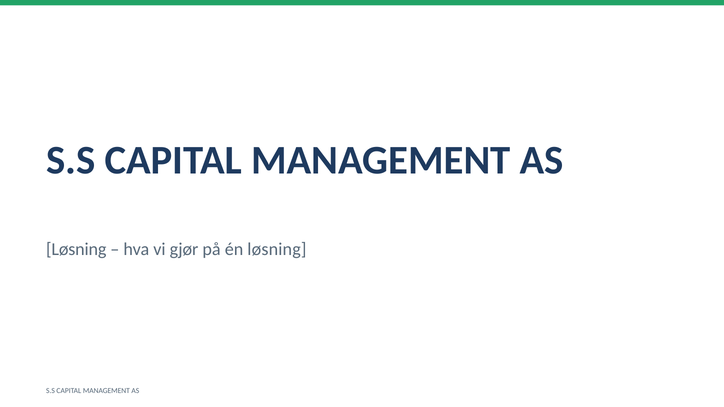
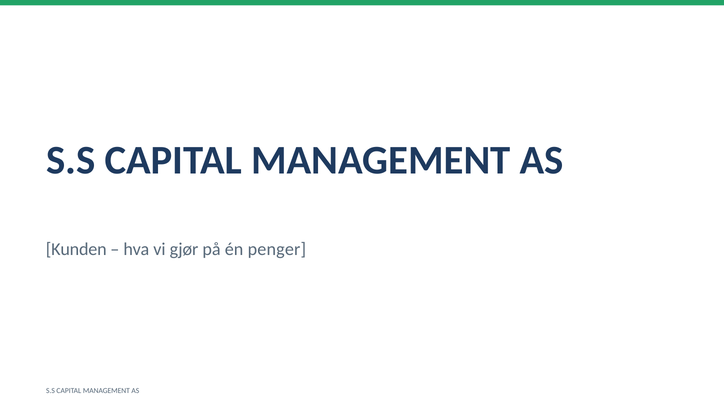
Løsning: Løsning -> Kunden (76, 249)
én løsning: løsning -> penger (277, 249)
